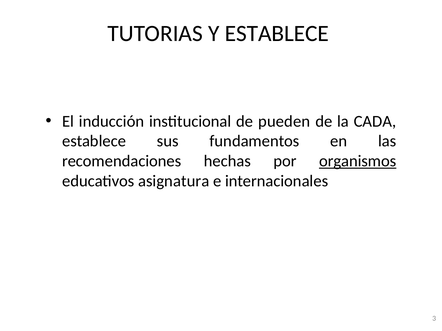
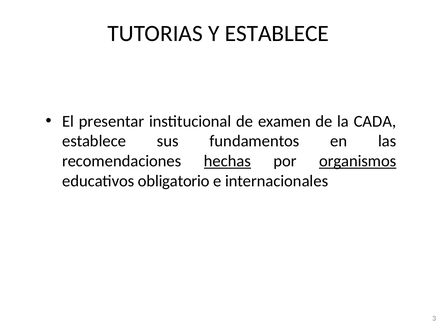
inducción: inducción -> presentar (112, 122)
pueden: pueden -> examen (284, 122)
hechas underline: none -> present (227, 161)
asignatura: asignatura -> obligatorio (174, 181)
